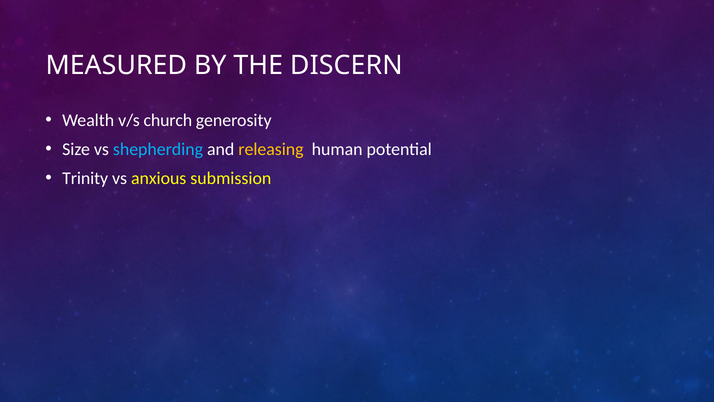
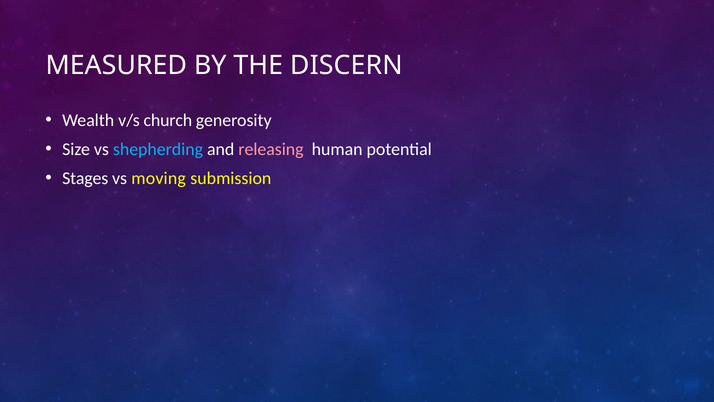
releasing colour: yellow -> pink (271, 149)
Trinity: Trinity -> Stages (85, 178)
anxious: anxious -> moving (159, 178)
